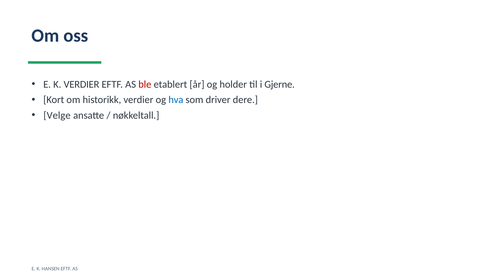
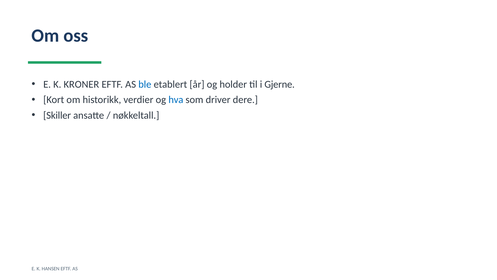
K VERDIER: VERDIER -> KRONER (81, 84)
ble colour: red -> blue (145, 84)
Velge: Velge -> Skiller (57, 115)
